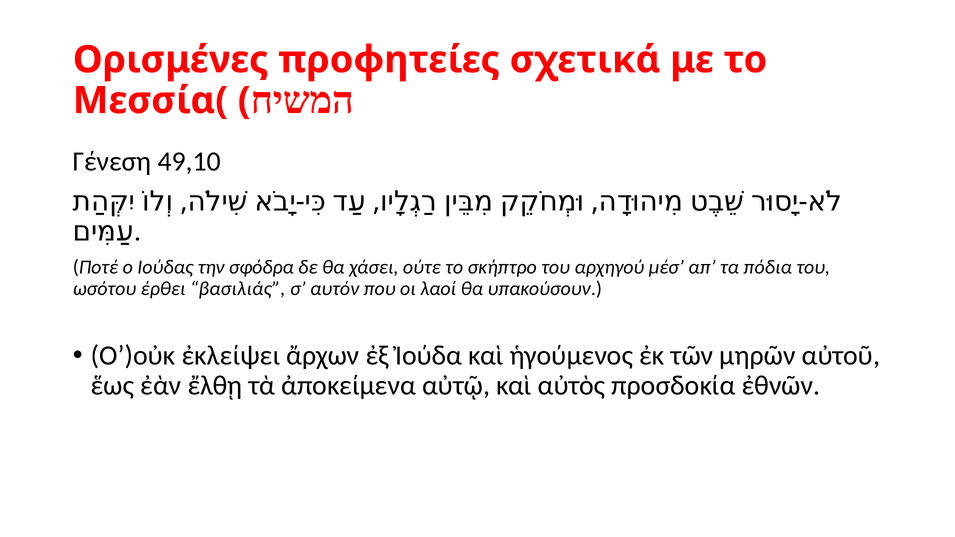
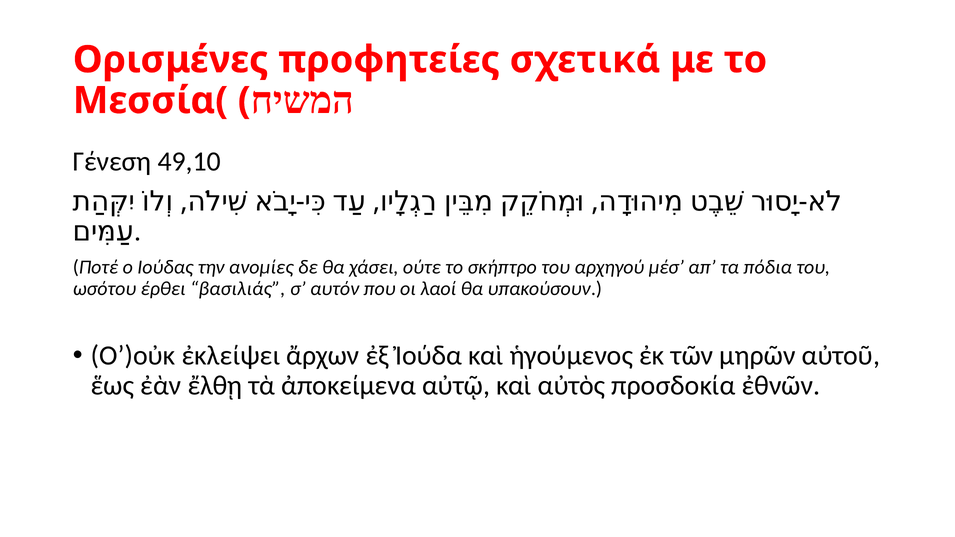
σφόδρα: σφόδρα -> ανομίες (261, 267)
